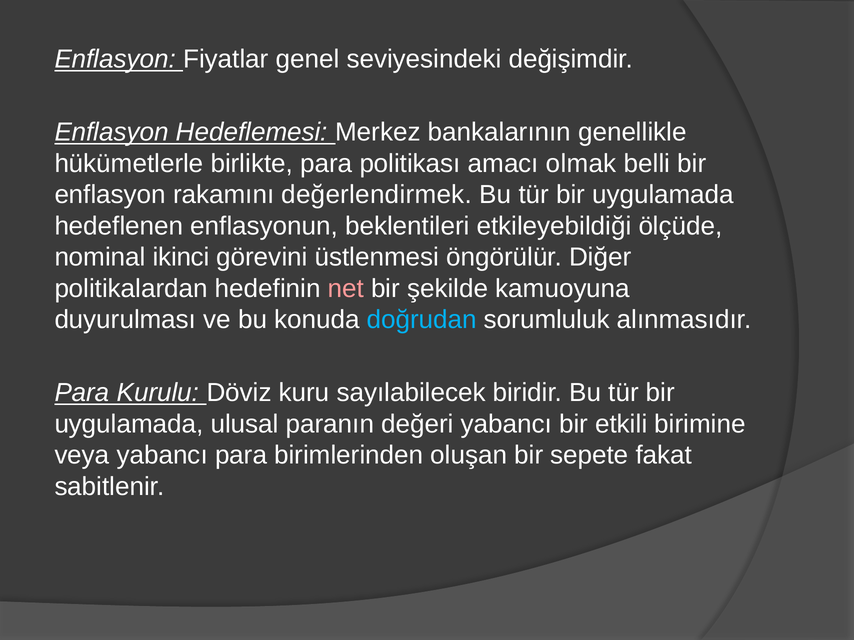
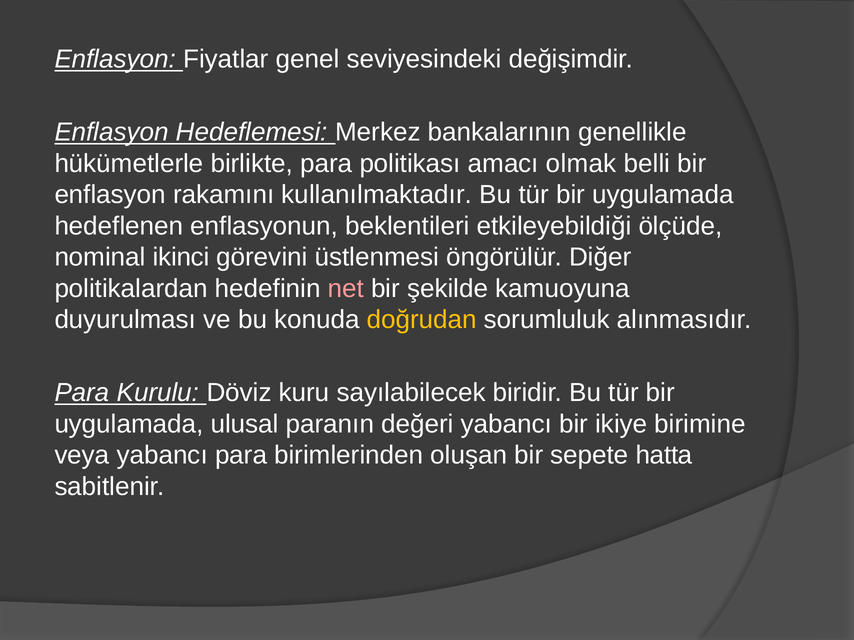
değerlendirmek: değerlendirmek -> kullanılmaktadır (377, 195)
doğrudan colour: light blue -> yellow (422, 320)
etkili: etkili -> ikiye (621, 424)
fakat: fakat -> hatta (664, 456)
